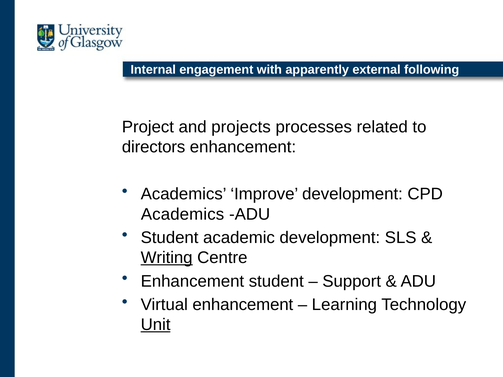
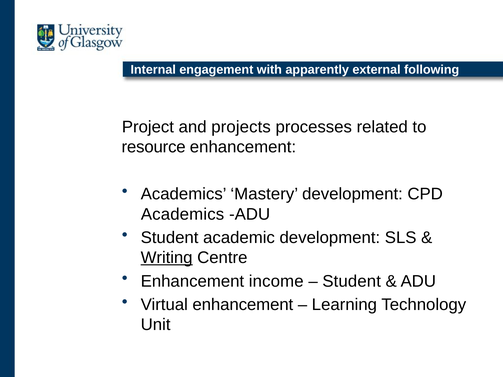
directors: directors -> resource (154, 147)
Improve: Improve -> Mastery (264, 194)
Enhancement student: student -> income (276, 281)
Support: Support -> Student (352, 281)
Unit underline: present -> none (156, 325)
